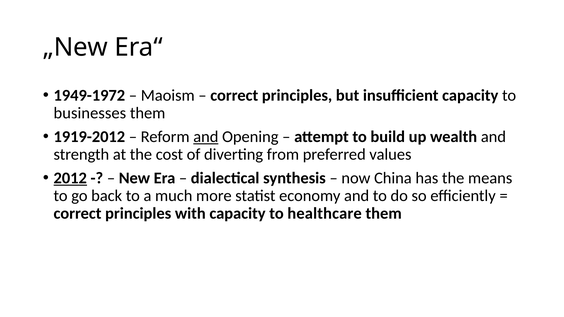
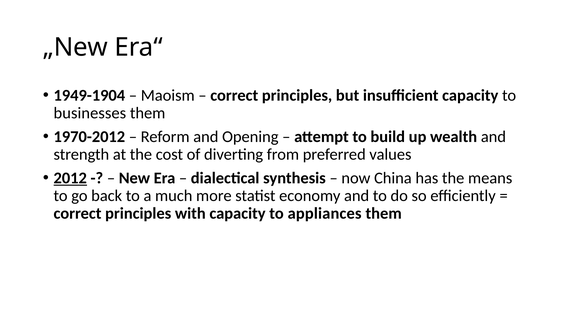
1949-1972: 1949-1972 -> 1949-1904 (89, 95)
1919-2012: 1919-2012 -> 1970-2012 (89, 137)
and underline: present -> none (206, 137)
healthcare: healthcare -> appliances (325, 214)
